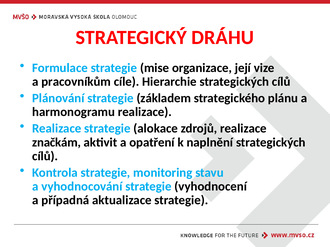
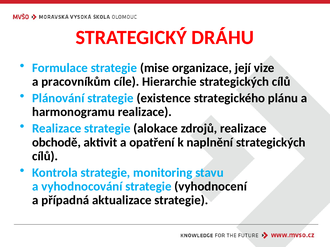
základem: základem -> existence (164, 98)
značkám: značkám -> obchodě (57, 143)
